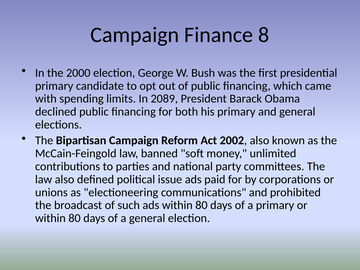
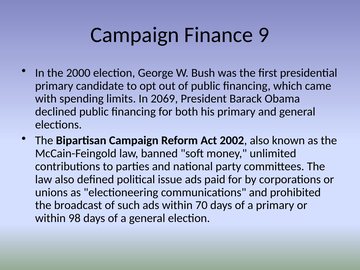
8: 8 -> 9 (264, 35)
2089: 2089 -> 2069 (164, 99)
ads within 80: 80 -> 70 (201, 205)
80: 80 -> 98 (75, 218)
